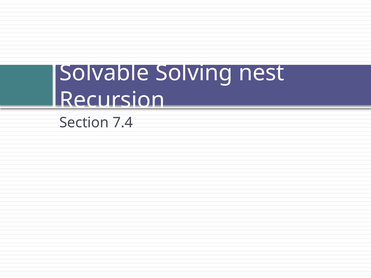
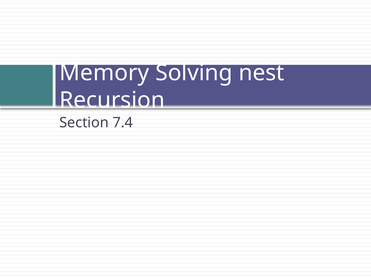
Solvable: Solvable -> Memory (104, 73)
